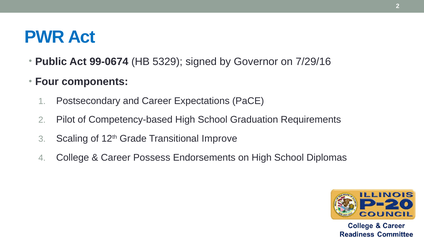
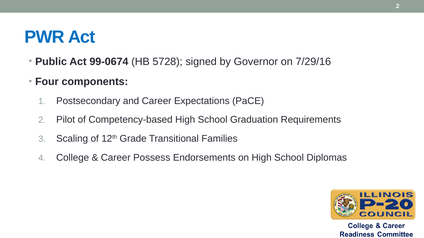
5329: 5329 -> 5728 (168, 62)
Improve: Improve -> Families (220, 139)
